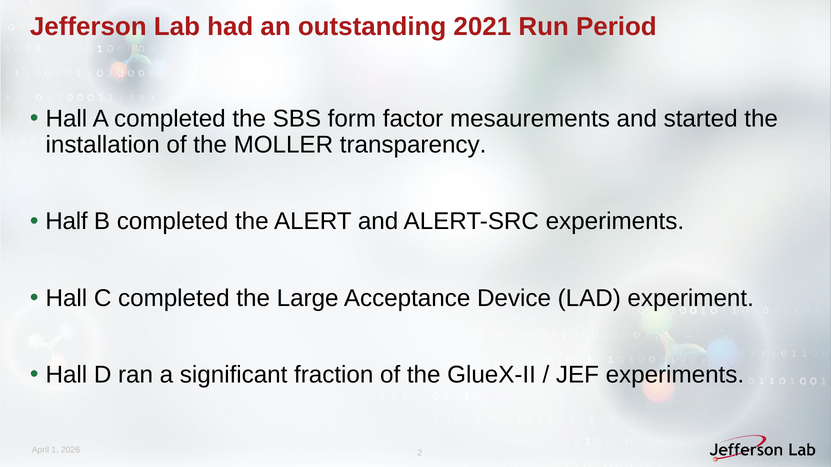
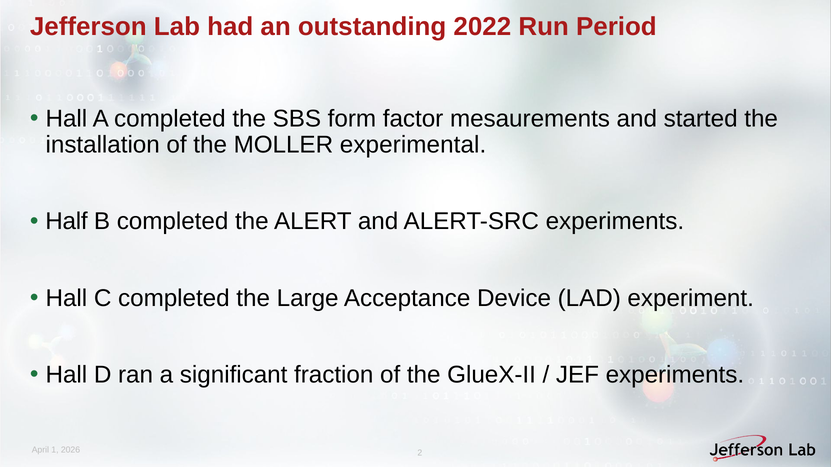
2021: 2021 -> 2022 (482, 27)
transparency: transparency -> experimental (413, 145)
